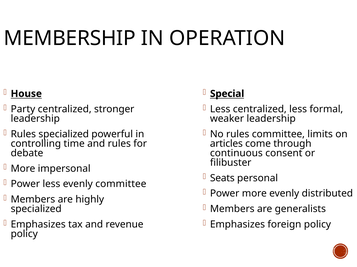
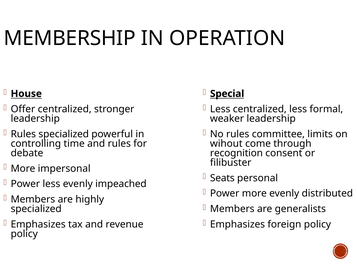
Party: Party -> Offer (23, 109)
articles: articles -> wihout (226, 144)
continuous: continuous -> recognition (236, 154)
evenly committee: committee -> impeached (121, 184)
